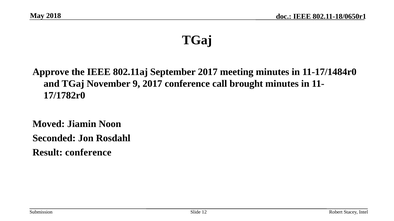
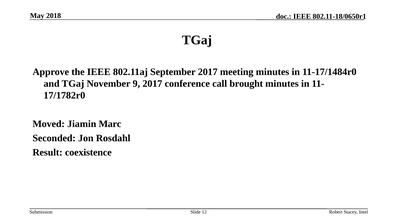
Noon: Noon -> Marc (110, 124)
Result conference: conference -> coexistence (88, 153)
